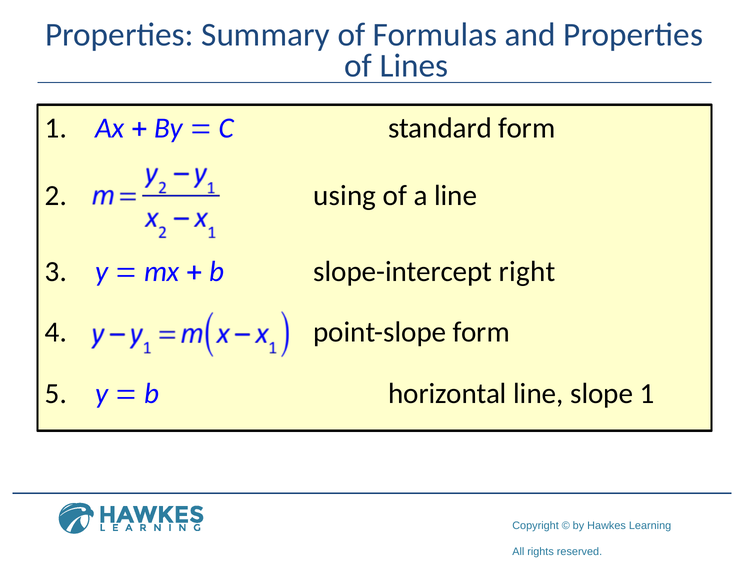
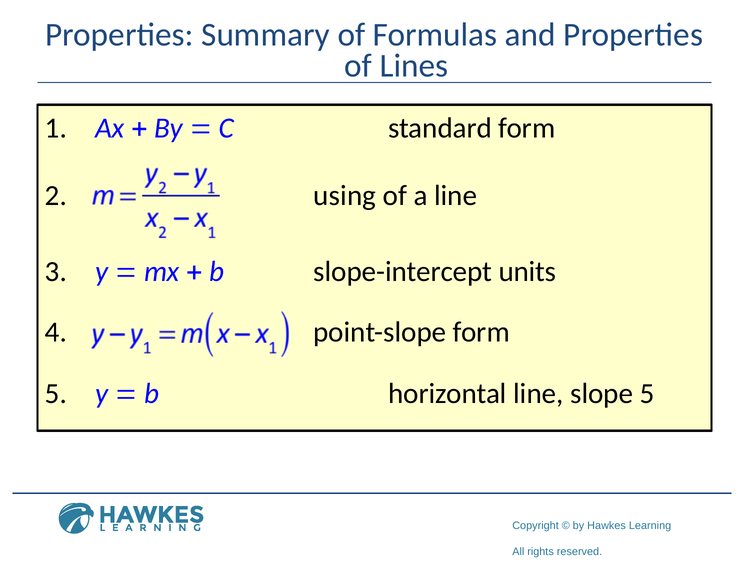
right: right -> units (527, 271)
slope 1: 1 -> 5 (647, 394)
